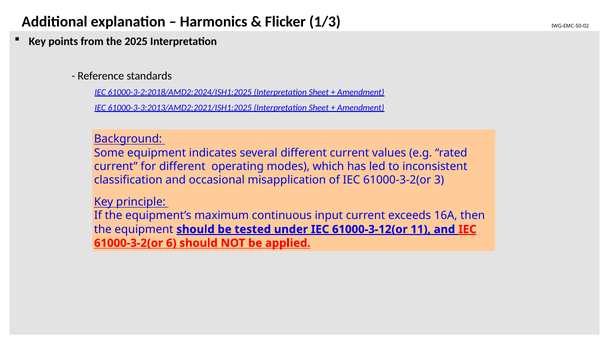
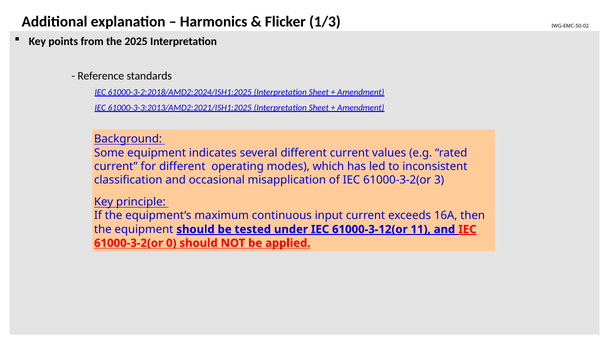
6: 6 -> 0 (171, 243)
